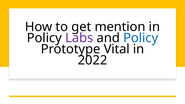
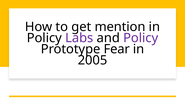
Policy colour: blue -> purple (141, 38)
Vital: Vital -> Fear (117, 49)
2022: 2022 -> 2005 (93, 60)
